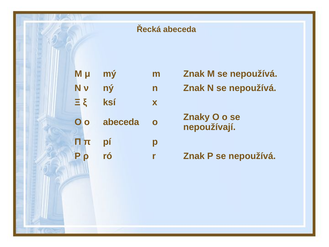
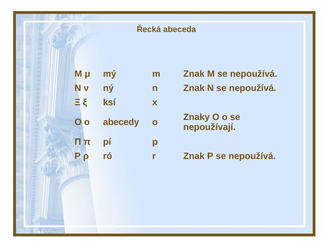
ο abeceda: abeceda -> abecedy (121, 122)
